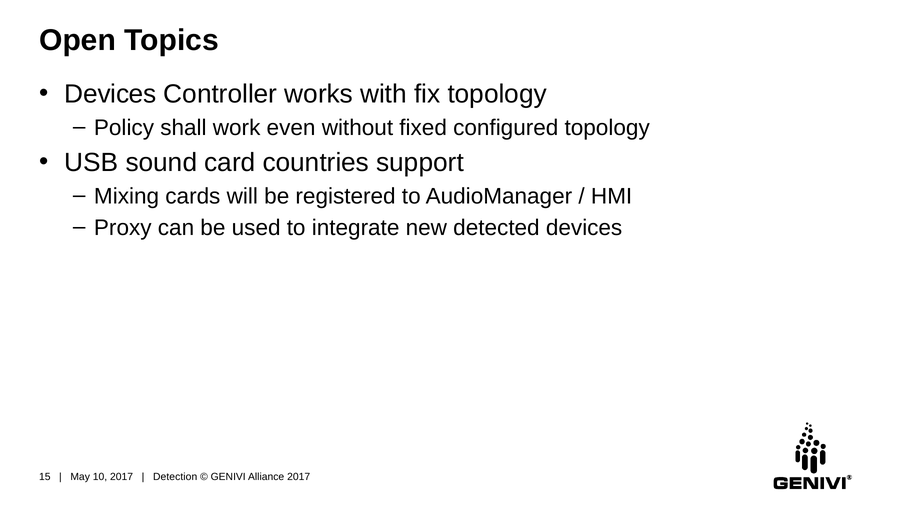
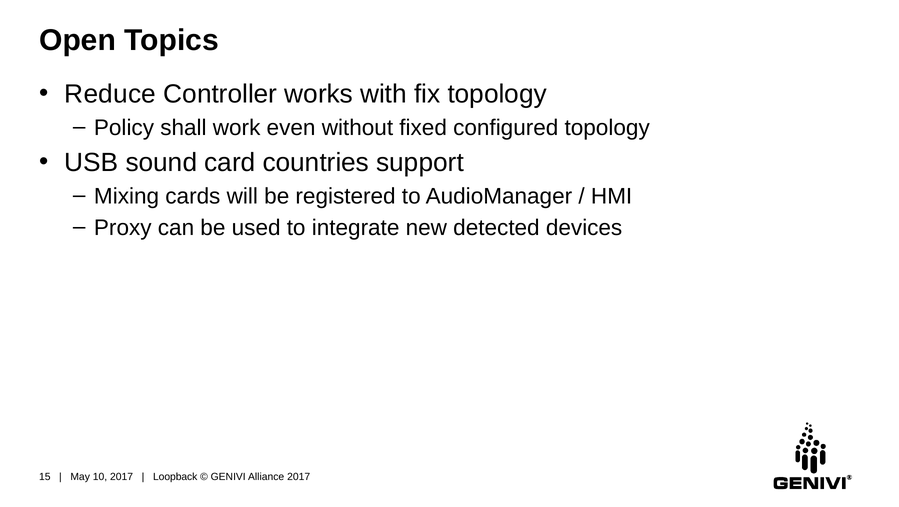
Devices: Devices -> Reduce (110, 94)
Detection: Detection -> Loopback (175, 477)
